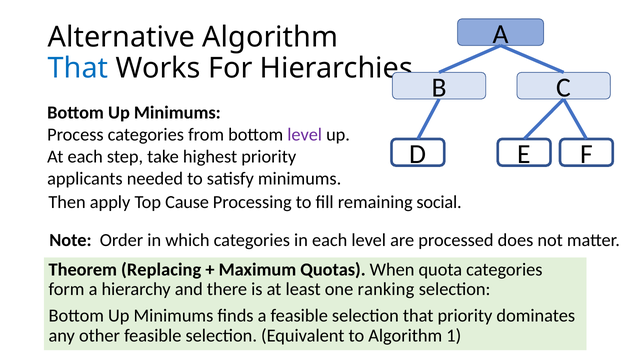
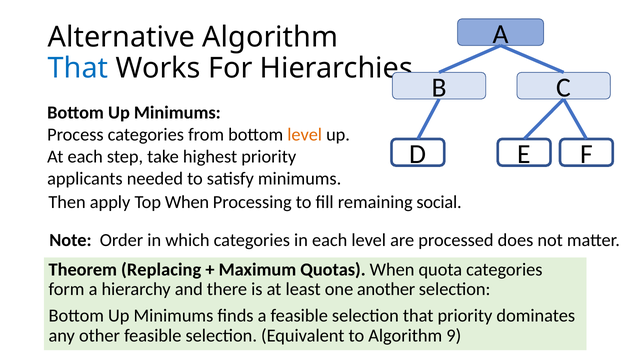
level colour: purple -> orange (305, 135)
Top Cause: Cause -> When (187, 202)
ranking: ranking -> another (386, 289)
1: 1 -> 9 (454, 335)
